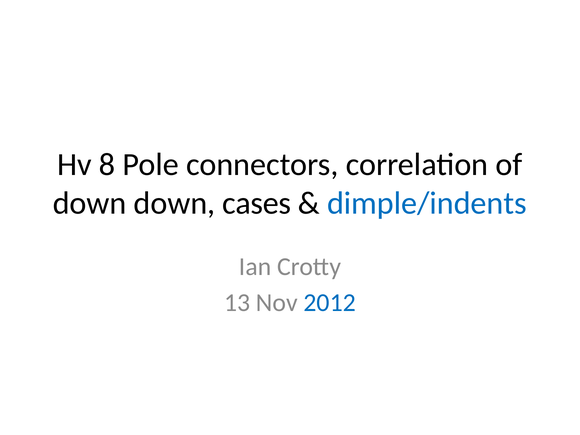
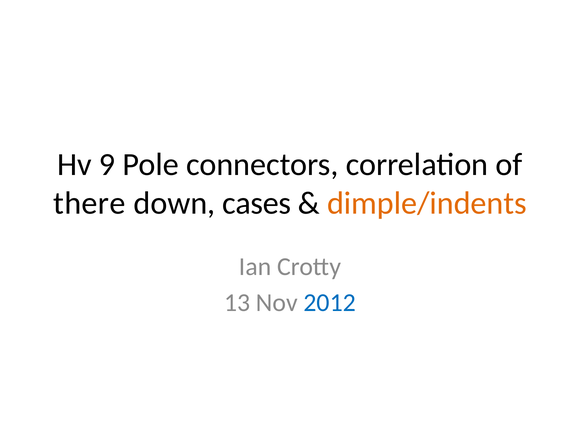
8: 8 -> 9 (107, 165)
down: down -> there (89, 203)
dimple/indents colour: blue -> orange (427, 203)
